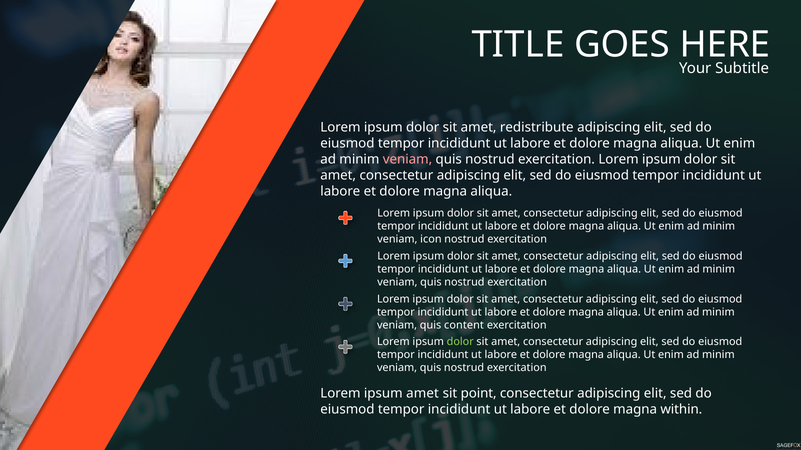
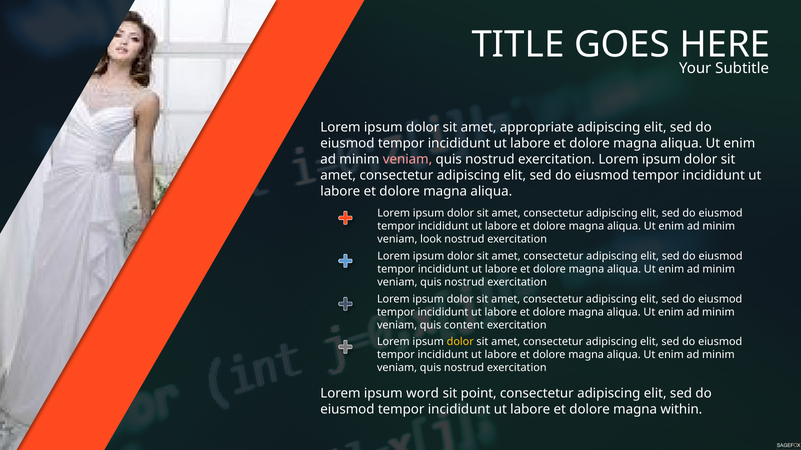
redistribute: redistribute -> appropriate (537, 127)
icon: icon -> look (431, 239)
dolor colour: light green -> yellow (460, 342)
ipsum amet: amet -> word (423, 394)
